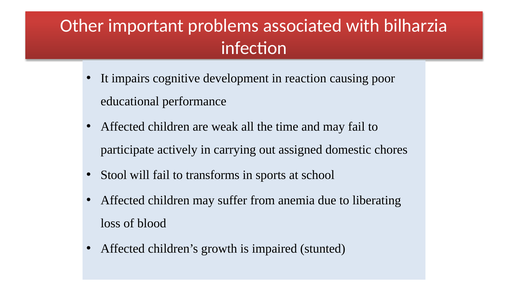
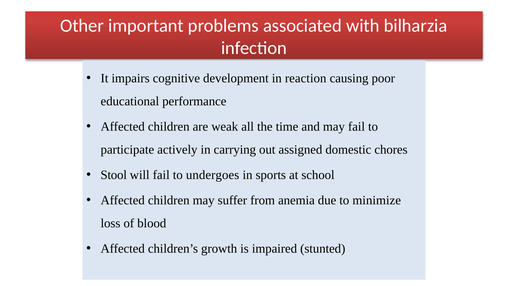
transforms: transforms -> undergoes (213, 175)
liberating: liberating -> minimize (377, 200)
